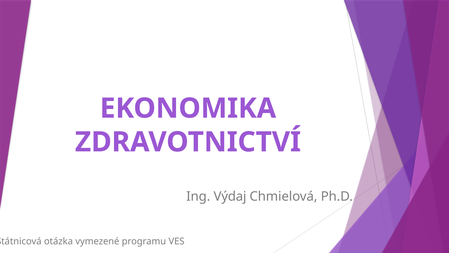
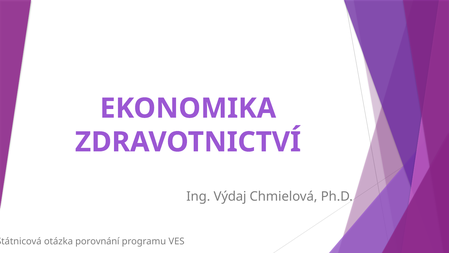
vymezené: vymezené -> porovnání (97, 241)
